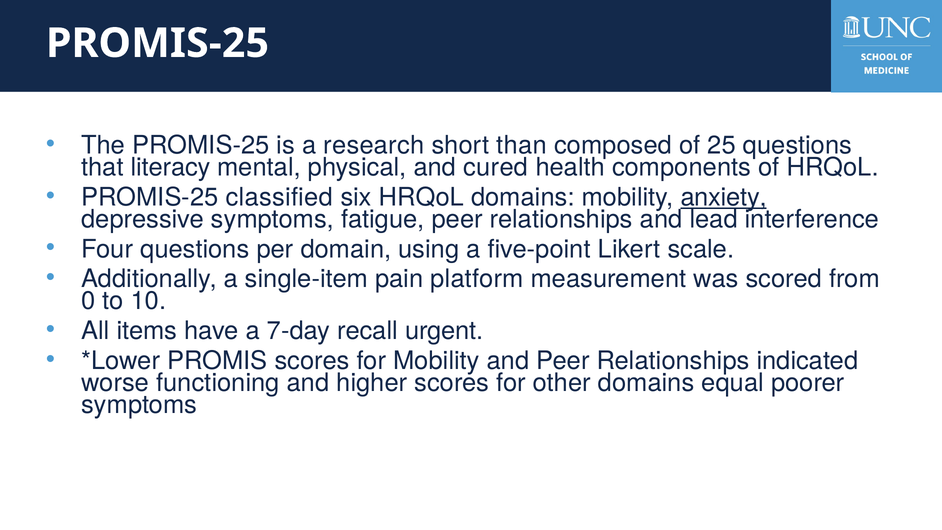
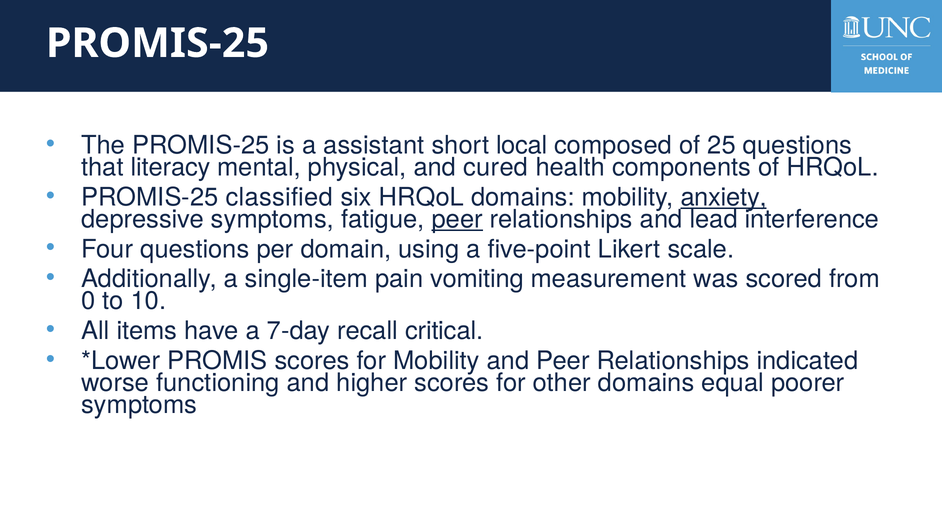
research: research -> assistant (374, 145)
than: than -> local (522, 145)
peer underline: none -> present (457, 219)
platform: platform -> vomiting (477, 279)
urgent: urgent -> critical (444, 331)
